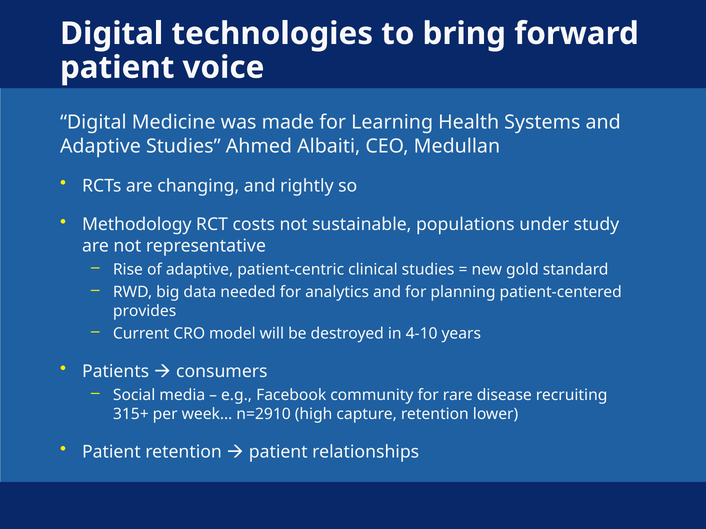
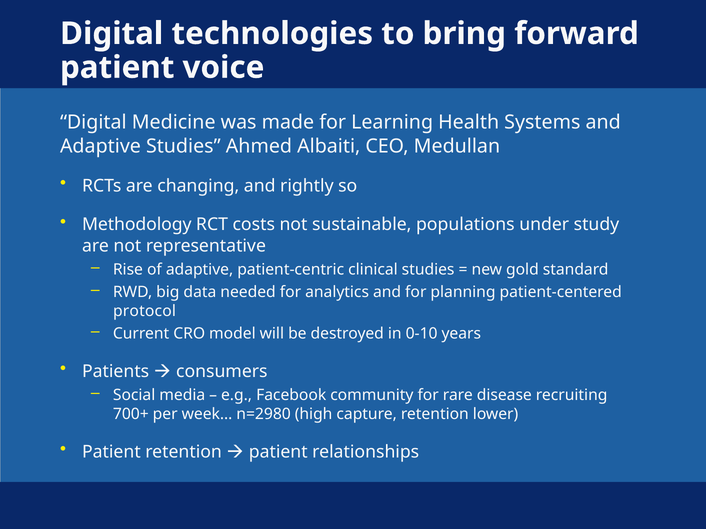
provides: provides -> protocol (145, 311)
4-10: 4-10 -> 0-10 (422, 334)
315+: 315+ -> 700+ (131, 414)
n=2910: n=2910 -> n=2980 (264, 414)
